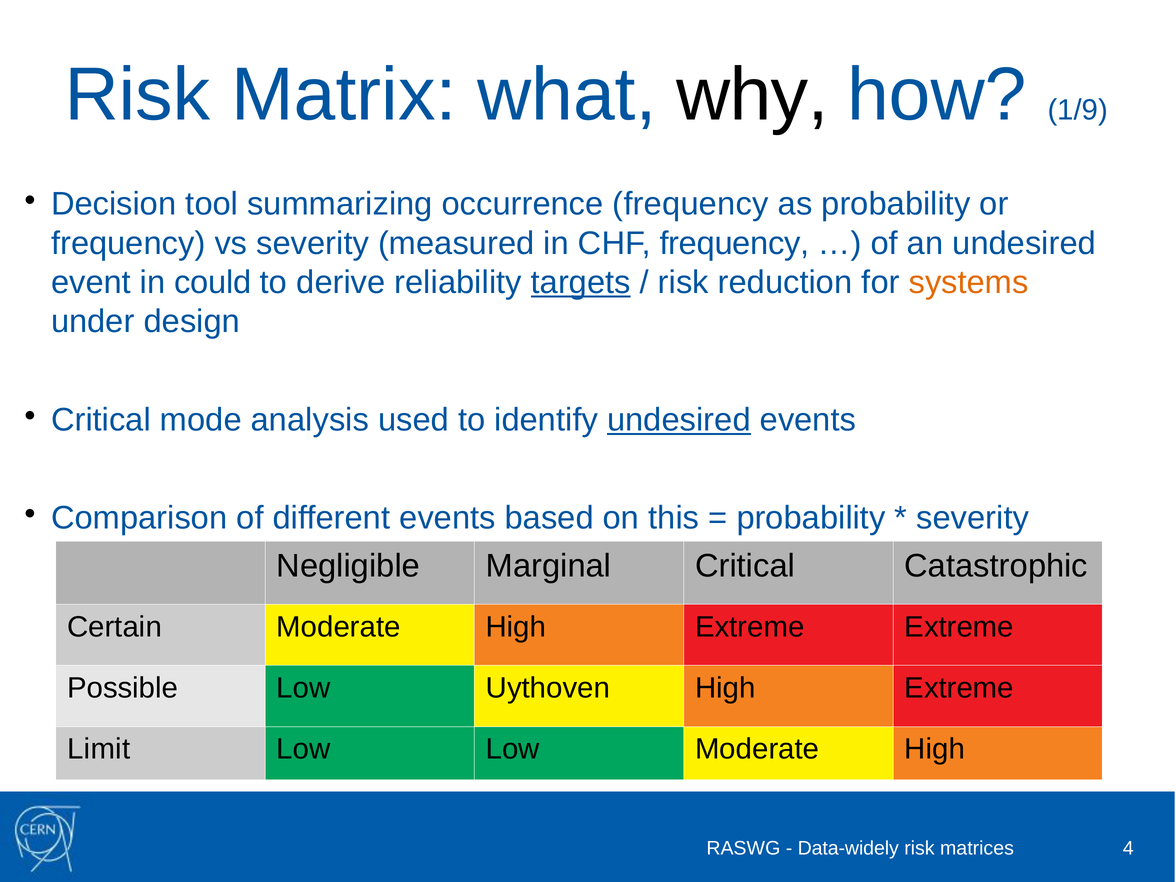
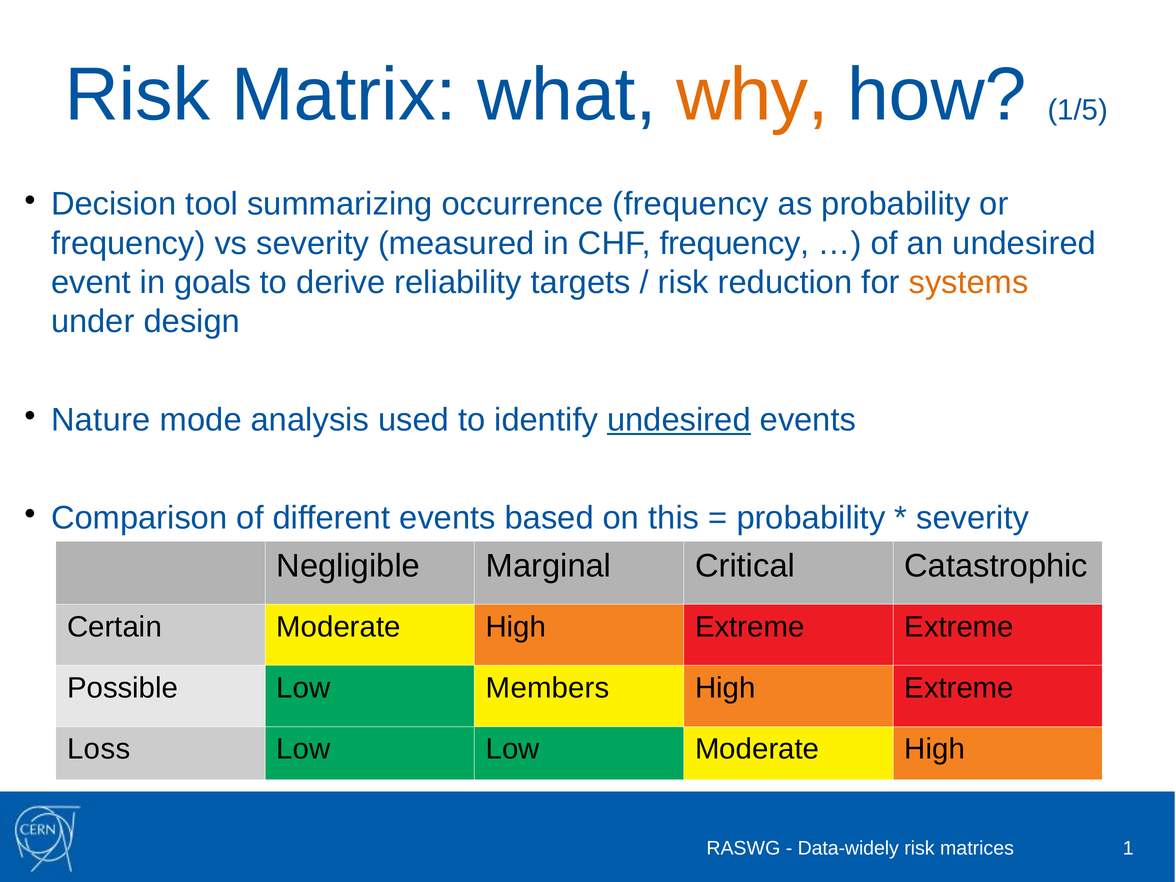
why colour: black -> orange (752, 95)
1/9: 1/9 -> 1/5 (1078, 110)
could: could -> goals (213, 282)
targets underline: present -> none (581, 282)
Critical: Critical -> Nature (101, 420)
Uythoven: Uythoven -> Members (548, 688)
Limit: Limit -> Loss (99, 749)
4: 4 -> 1 (1128, 848)
